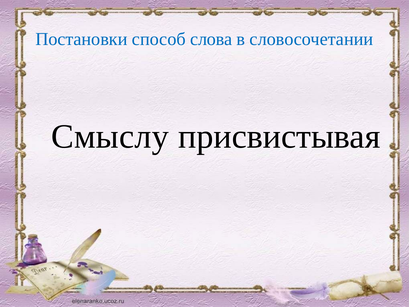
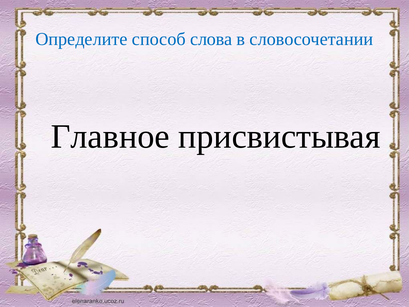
Постановки: Постановки -> Определите (81, 39)
Смыслу: Смыслу -> Главное (110, 136)
